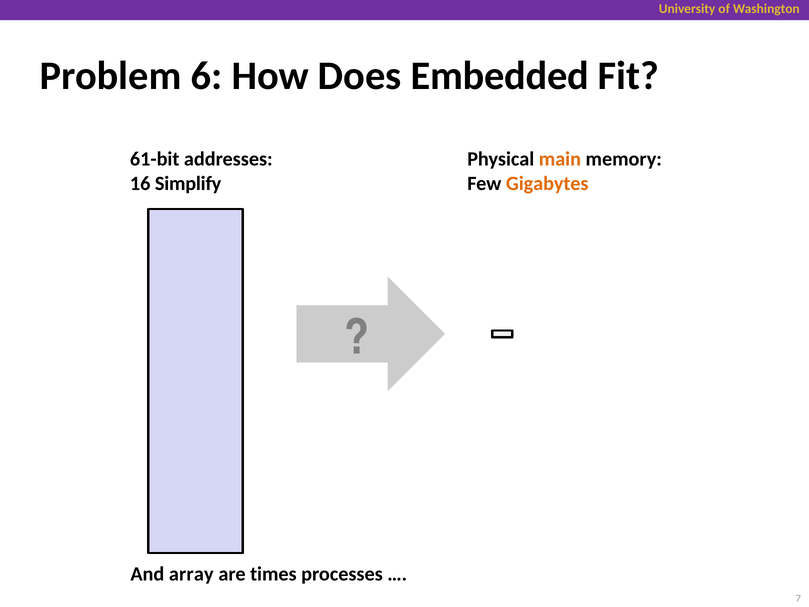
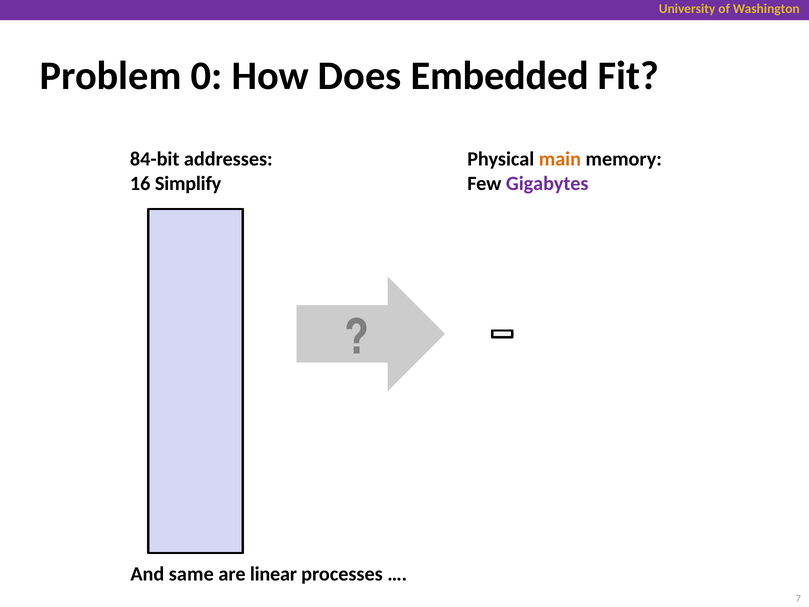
6: 6 -> 0 (207, 76)
61-bit: 61-bit -> 84-bit (155, 159)
Gigabytes colour: orange -> purple (547, 183)
array: array -> same (191, 574)
times: times -> linear (273, 574)
